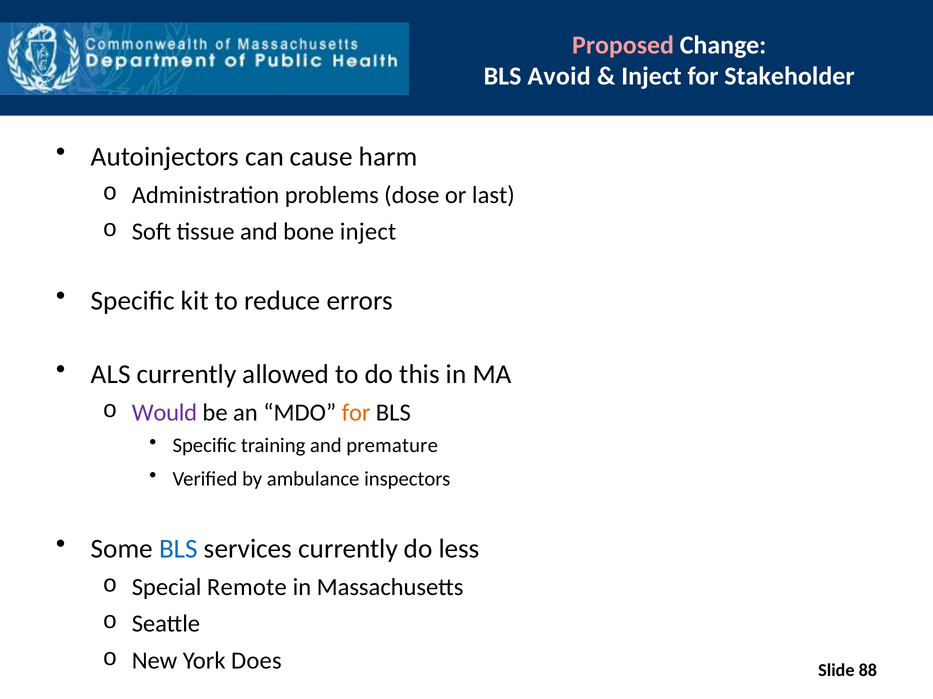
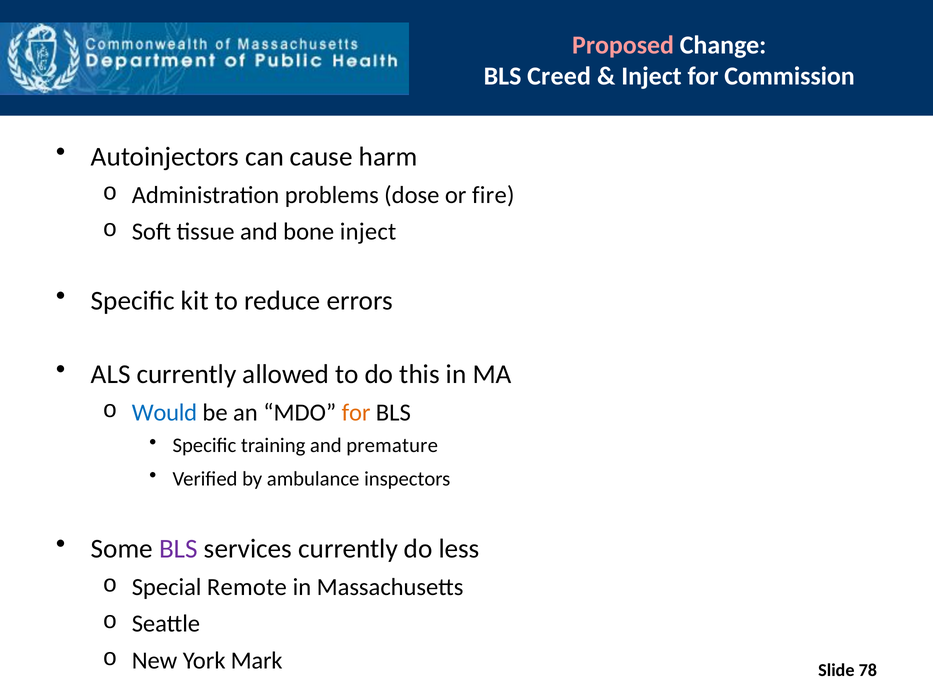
Avoid: Avoid -> Creed (559, 76)
Stakeholder: Stakeholder -> Commission (790, 76)
last: last -> fire (493, 195)
Would colour: purple -> blue (164, 413)
BLS colour: blue -> purple (179, 549)
Does: Does -> Mark (257, 661)
88: 88 -> 78 (868, 671)
